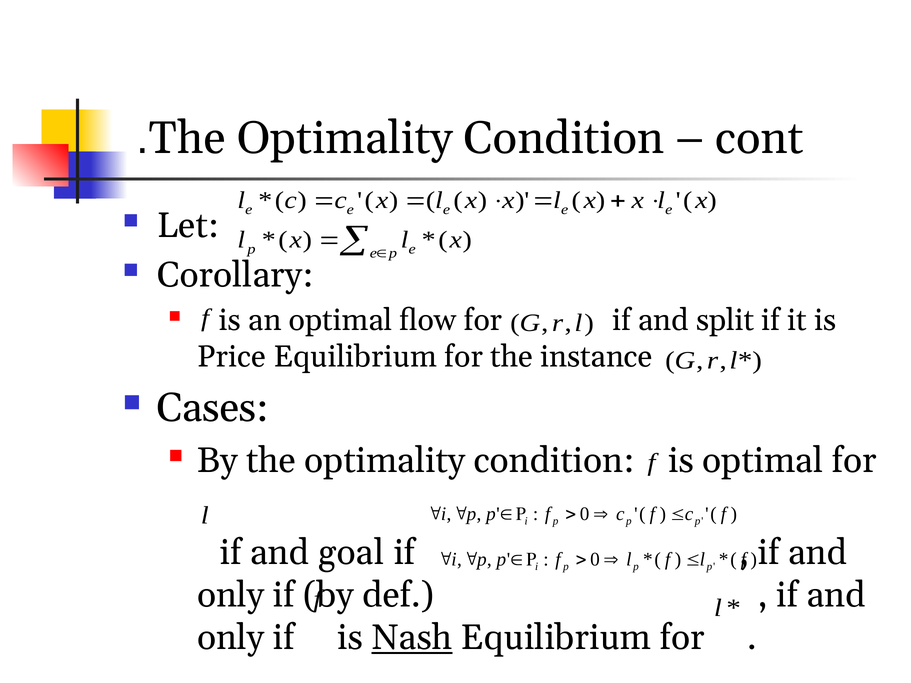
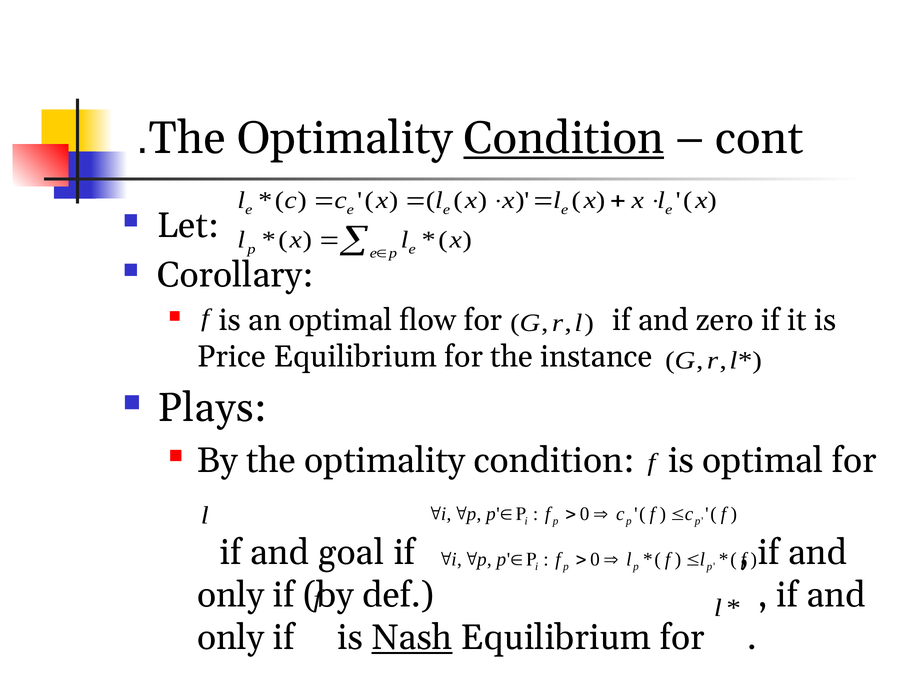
Condition underline: none -> present (564, 138)
split: split -> zero (725, 321)
Cases: Cases -> Plays (212, 408)
